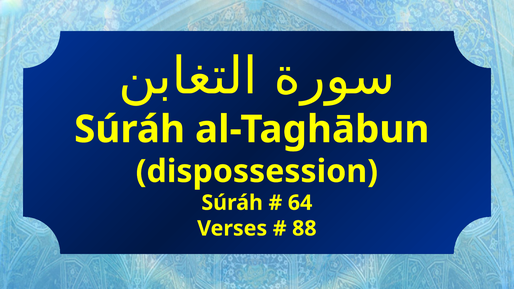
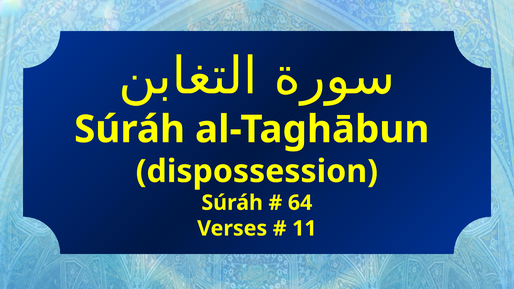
88: 88 -> 11 (304, 229)
